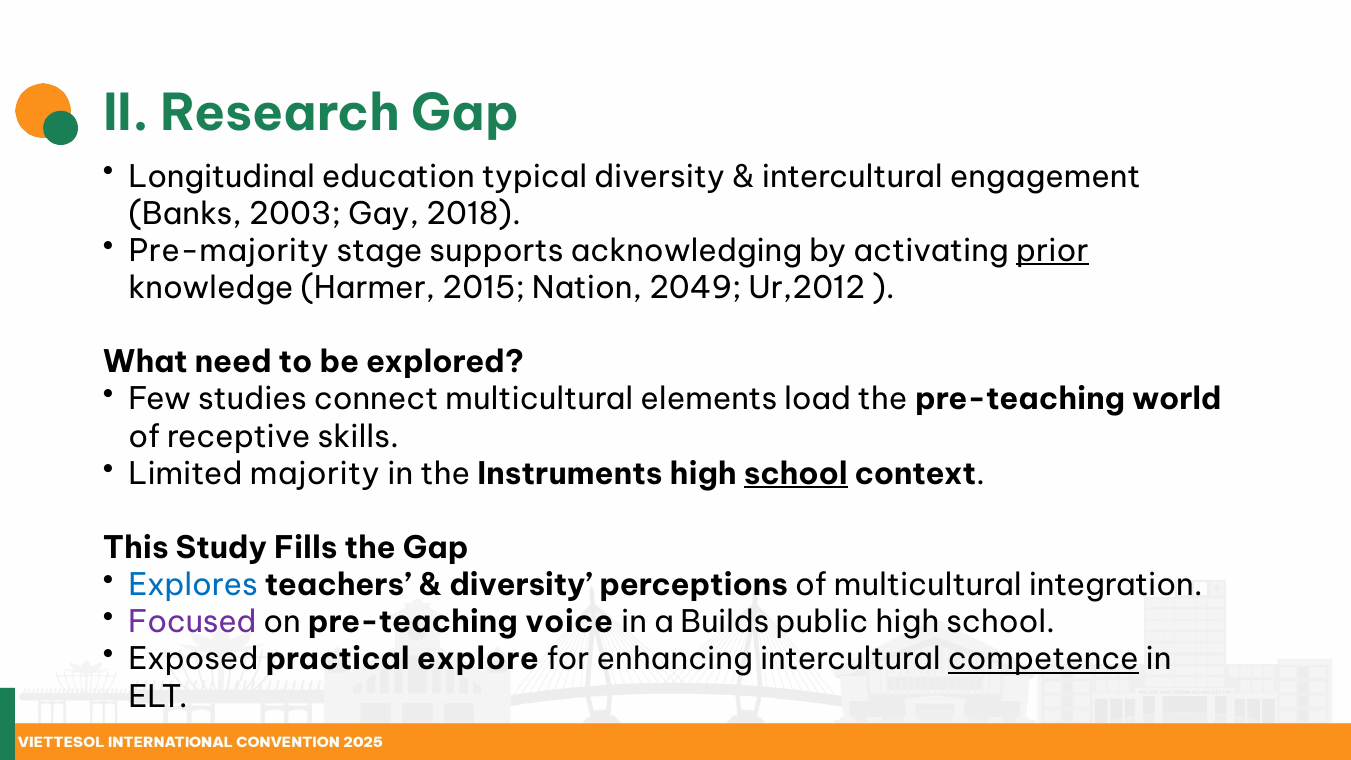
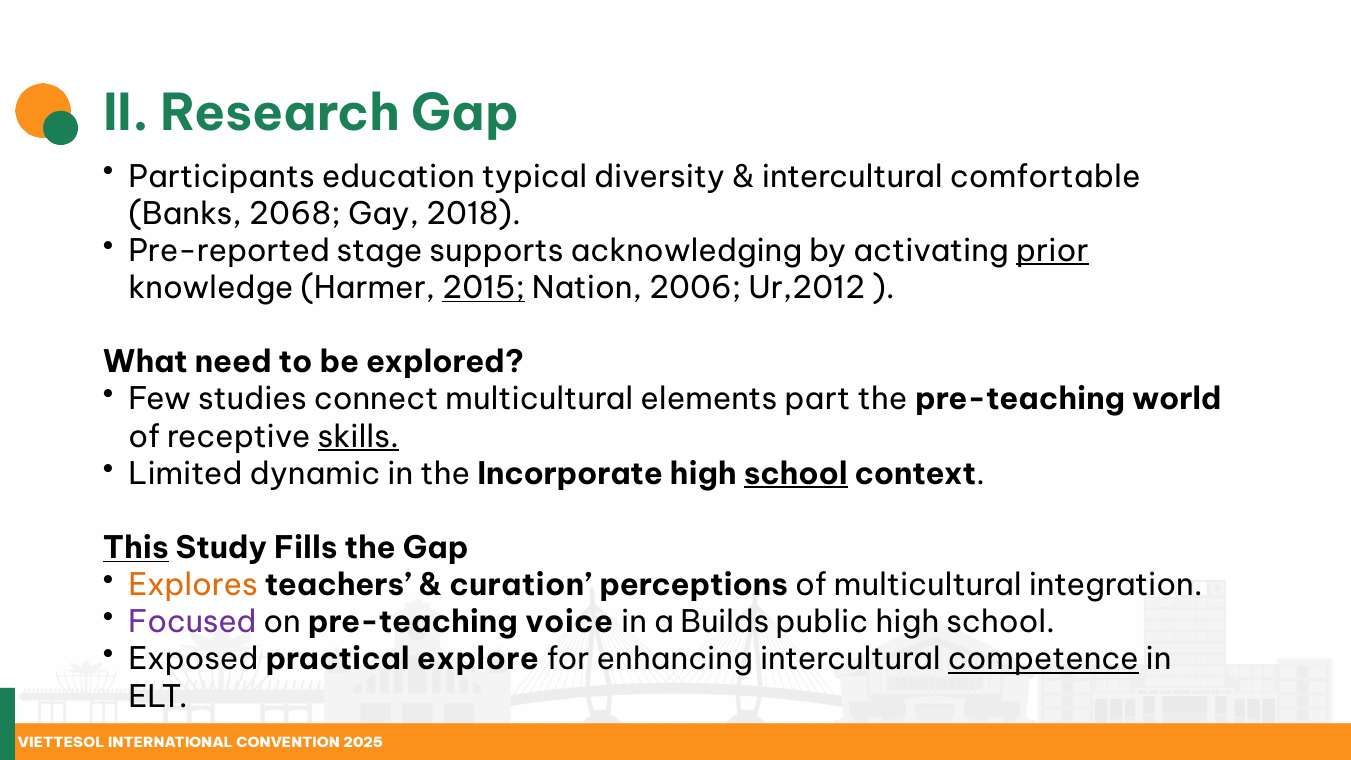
Longitudinal: Longitudinal -> Participants (222, 177)
engagement: engagement -> comfortable (1045, 177)
2003: 2003 -> 2068 (295, 214)
Pre-majority: Pre-majority -> Pre-reported (229, 251)
2015 underline: none -> present (484, 288)
2049: 2049 -> 2006 (695, 288)
load: load -> part (817, 400)
skills underline: none -> present (358, 437)
majority: majority -> dynamic (315, 474)
Instruments: Instruments -> Incorporate (570, 474)
This underline: none -> present (136, 548)
Explores colour: blue -> orange (193, 585)
diversity: diversity -> curation (521, 585)
